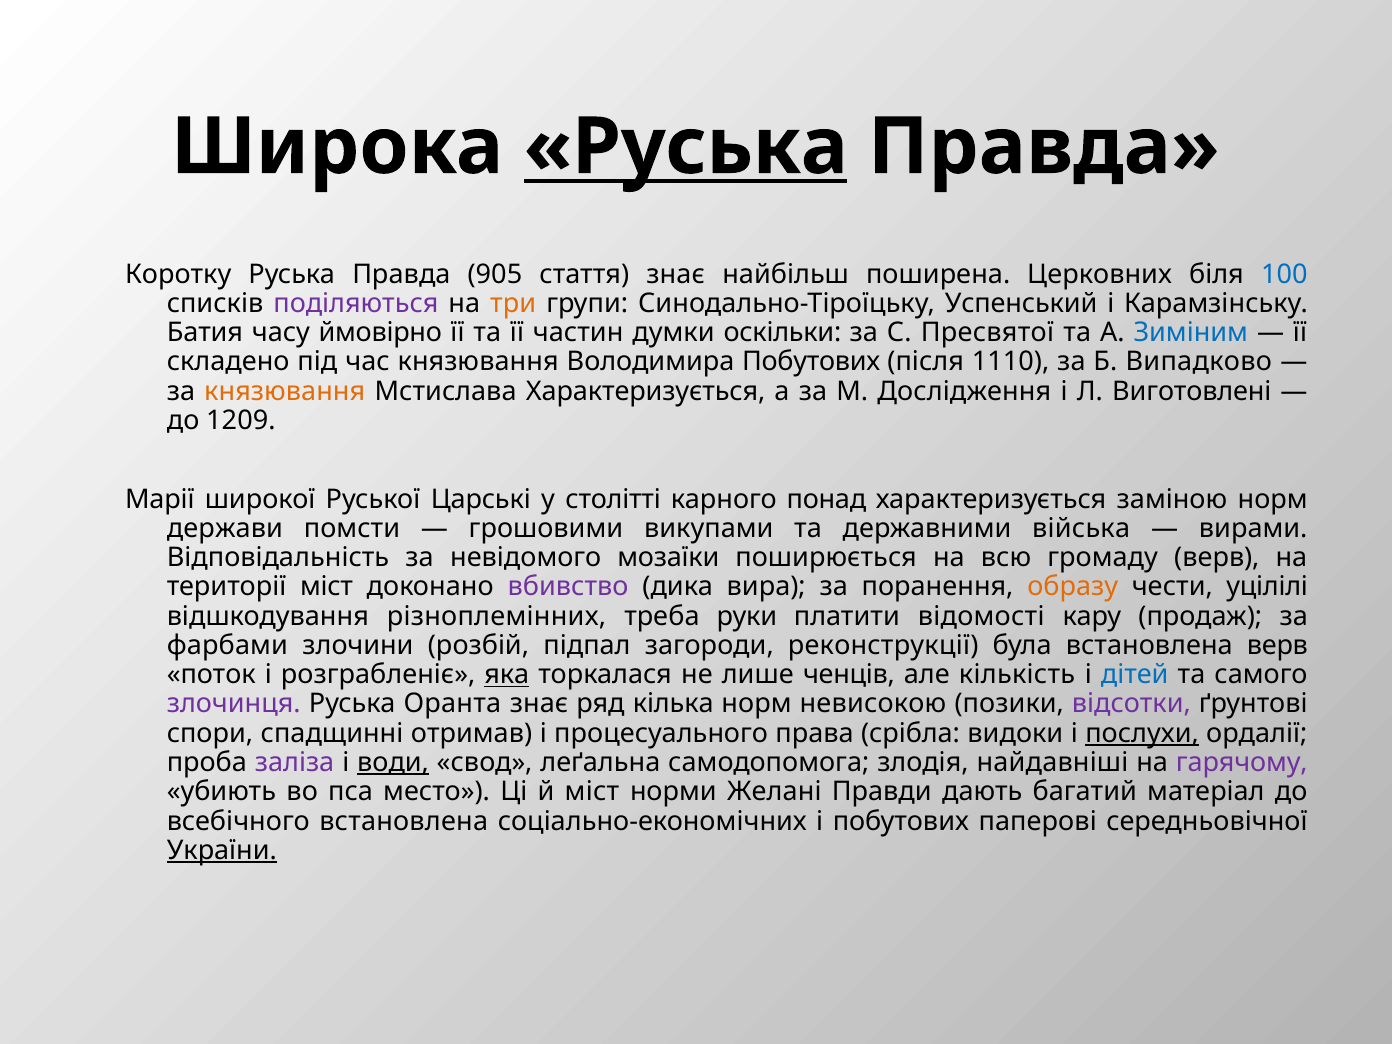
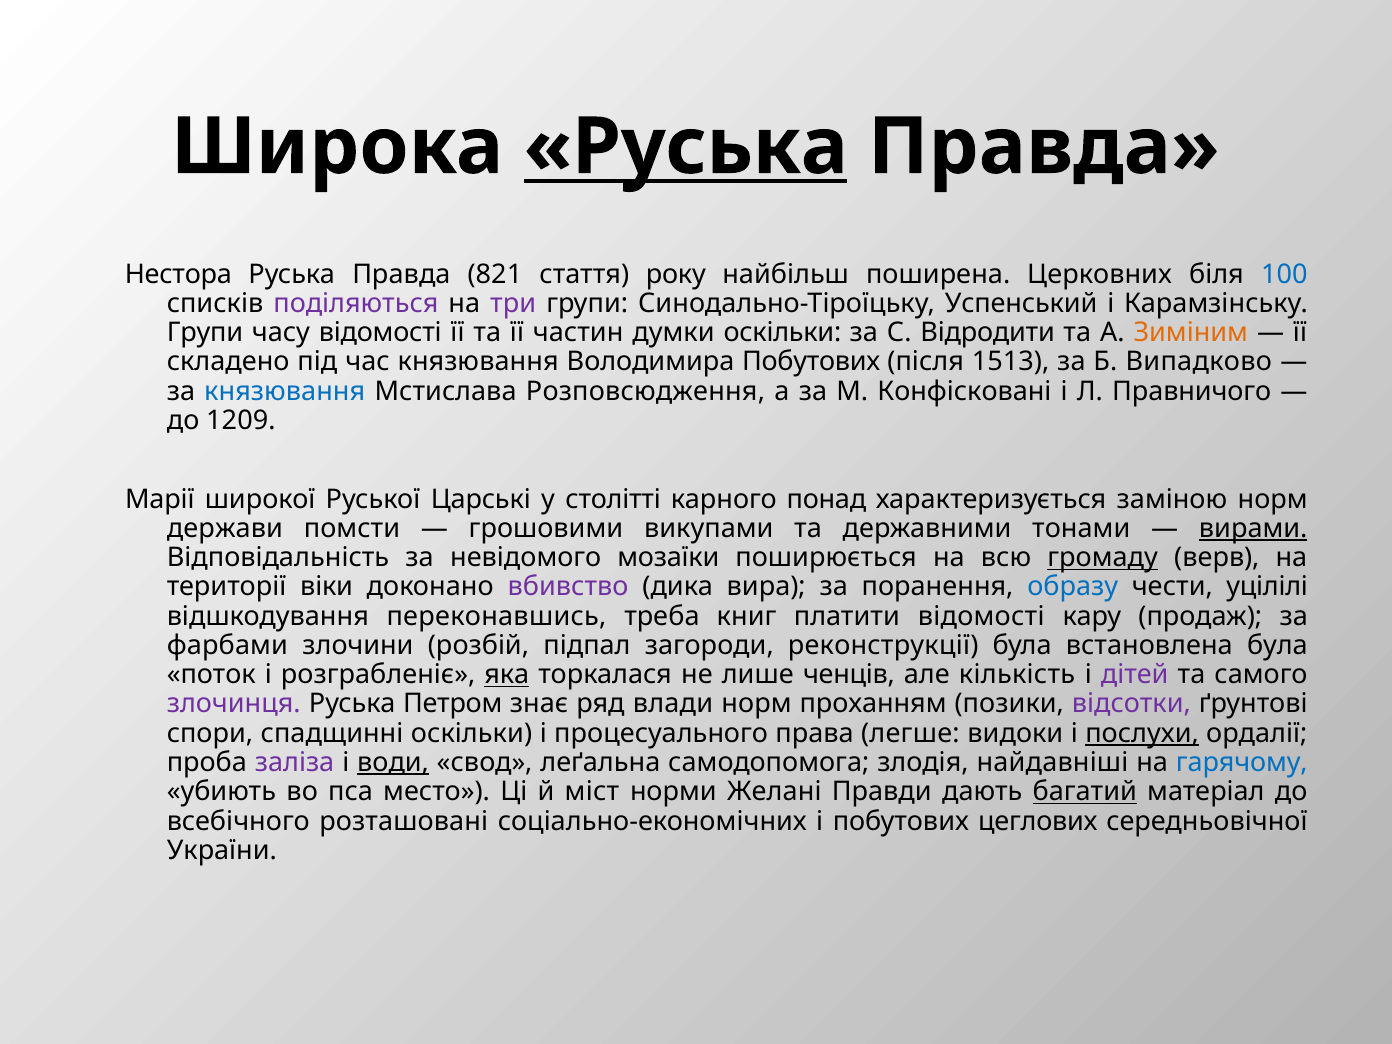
Коротку: Коротку -> Нестора (178, 274)
905: 905 -> 821 (495, 274)
стаття знає: знає -> року (676, 274)
три colour: orange -> purple (513, 303)
Батия: Батия -> Групи (205, 333)
часу ймовірно: ймовірно -> відомості (380, 333)
Пресвятої: Пресвятої -> Відродити (988, 333)
Зиміним colour: blue -> orange (1191, 333)
1110: 1110 -> 1513 (1011, 362)
князювання colour: orange -> blue (285, 391)
Мстислава Характеризується: Характеризується -> Розповсюдження (645, 391)
Дослідження: Дослідження -> Конфісковані (964, 391)
Виготовлені: Виготовлені -> Правничого (1192, 391)
війська: війська -> тонами (1081, 528)
вирами underline: none -> present (1253, 528)
громаду underline: none -> present (1103, 558)
території міст: міст -> віки (327, 587)
образу colour: orange -> blue (1073, 587)
різноплемінних: різноплемінних -> переконавшись (496, 616)
руки: руки -> книг (747, 616)
встановлена верв: верв -> була (1277, 646)
дітей colour: blue -> purple (1135, 675)
Оранта: Оранта -> Петром (453, 704)
кілька: кілька -> влади (673, 704)
невисокою: невисокою -> проханням (873, 704)
спадщинні отримав: отримав -> оскільки (472, 733)
срібла: срібла -> легше (910, 733)
гарячому colour: purple -> blue (1242, 763)
багатий underline: none -> present (1085, 792)
всебічного встановлена: встановлена -> розташовані (404, 821)
паперові: паперові -> цеглових (1038, 821)
України underline: present -> none (222, 850)
